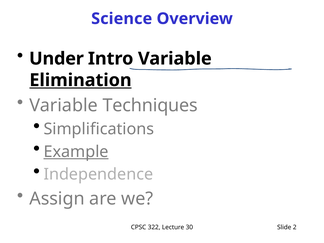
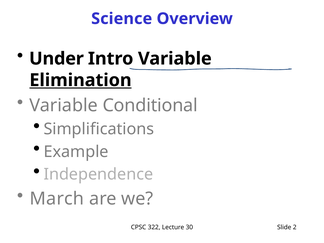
Techniques: Techniques -> Conditional (150, 105)
Example underline: present -> none (76, 152)
Assign: Assign -> March (57, 199)
